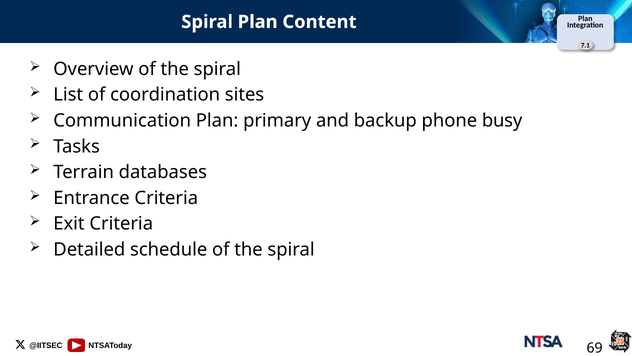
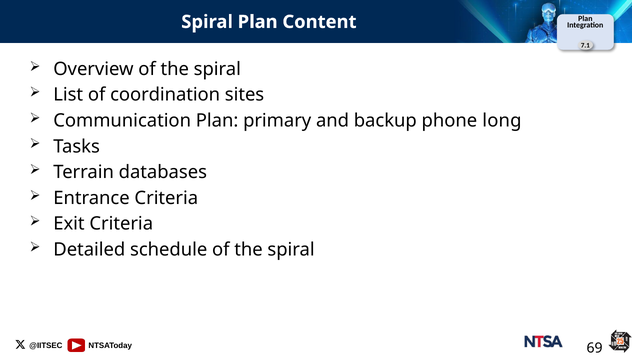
busy: busy -> long (502, 120)
